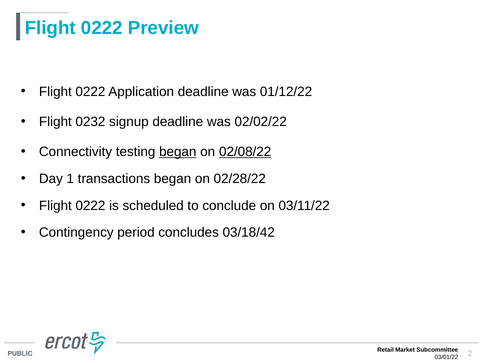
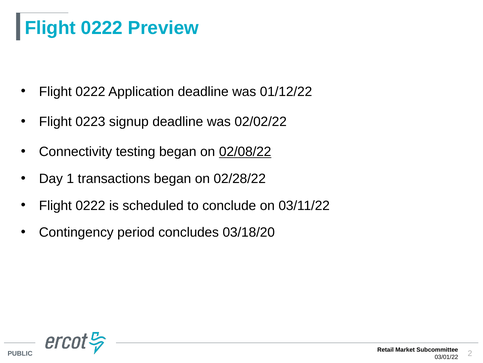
0232: 0232 -> 0223 (90, 121)
began underline: present -> none (178, 151)
03/18/42: 03/18/42 -> 03/18/20 (249, 232)
